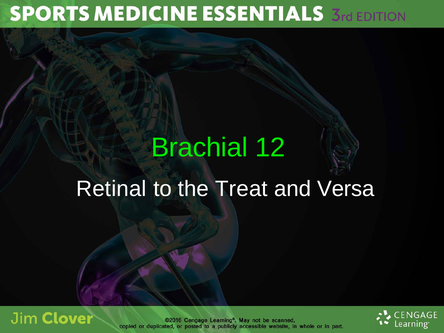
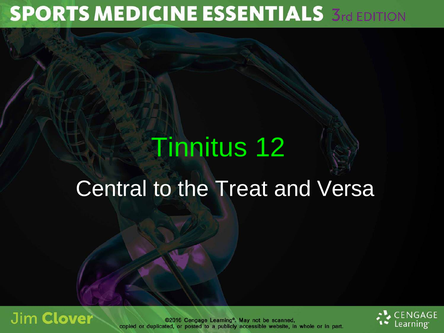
Brachial: Brachial -> Tinnitus (199, 148)
Retinal: Retinal -> Central (111, 189)
